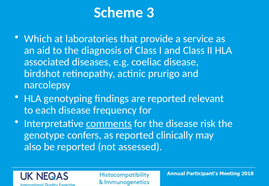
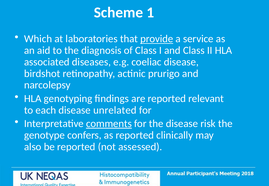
3: 3 -> 1 (150, 13)
provide underline: none -> present (157, 39)
frequency: frequency -> unrelated (115, 110)
